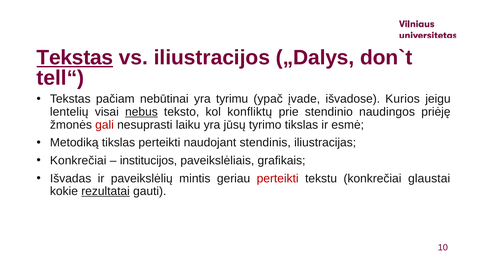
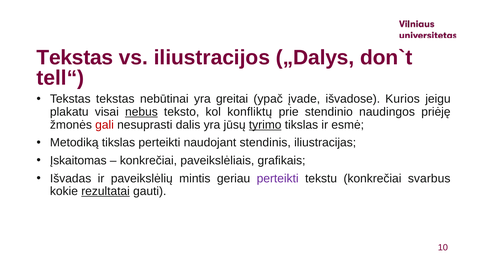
Tekstas underline: present -> none (75, 58)
Tekstas pačiam: pačiam -> tekstas (115, 99)
tyrimu: tyrimu -> greitai (232, 99)
lentelių: lentelių -> plakatu (69, 112)
laiku: laiku -> dalis (188, 125)
tyrimo underline: none -> present (265, 125)
Konkrečiai: Konkrečiai -> Įskaitomas (78, 161)
institucijos: institucijos -> konkrečiai (148, 161)
perteikti colour: red -> purple (278, 179)
glaustai: glaustai -> svarbus (429, 179)
